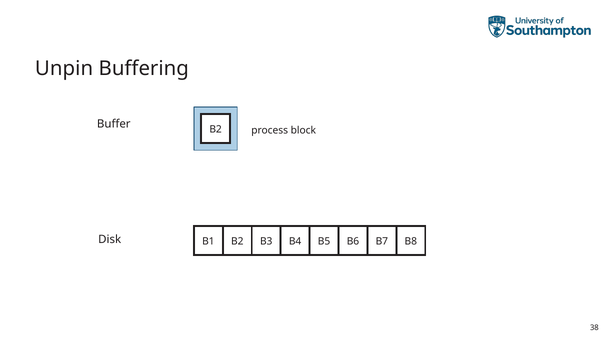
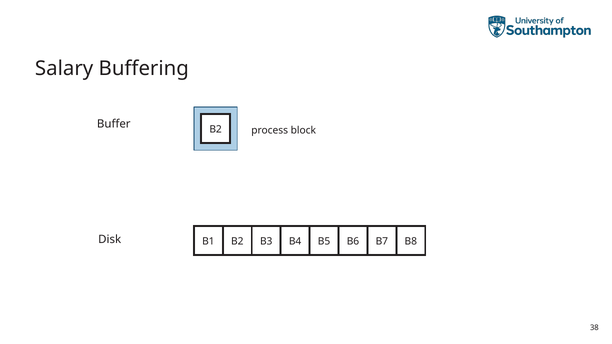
Unpin: Unpin -> Salary (64, 69)
